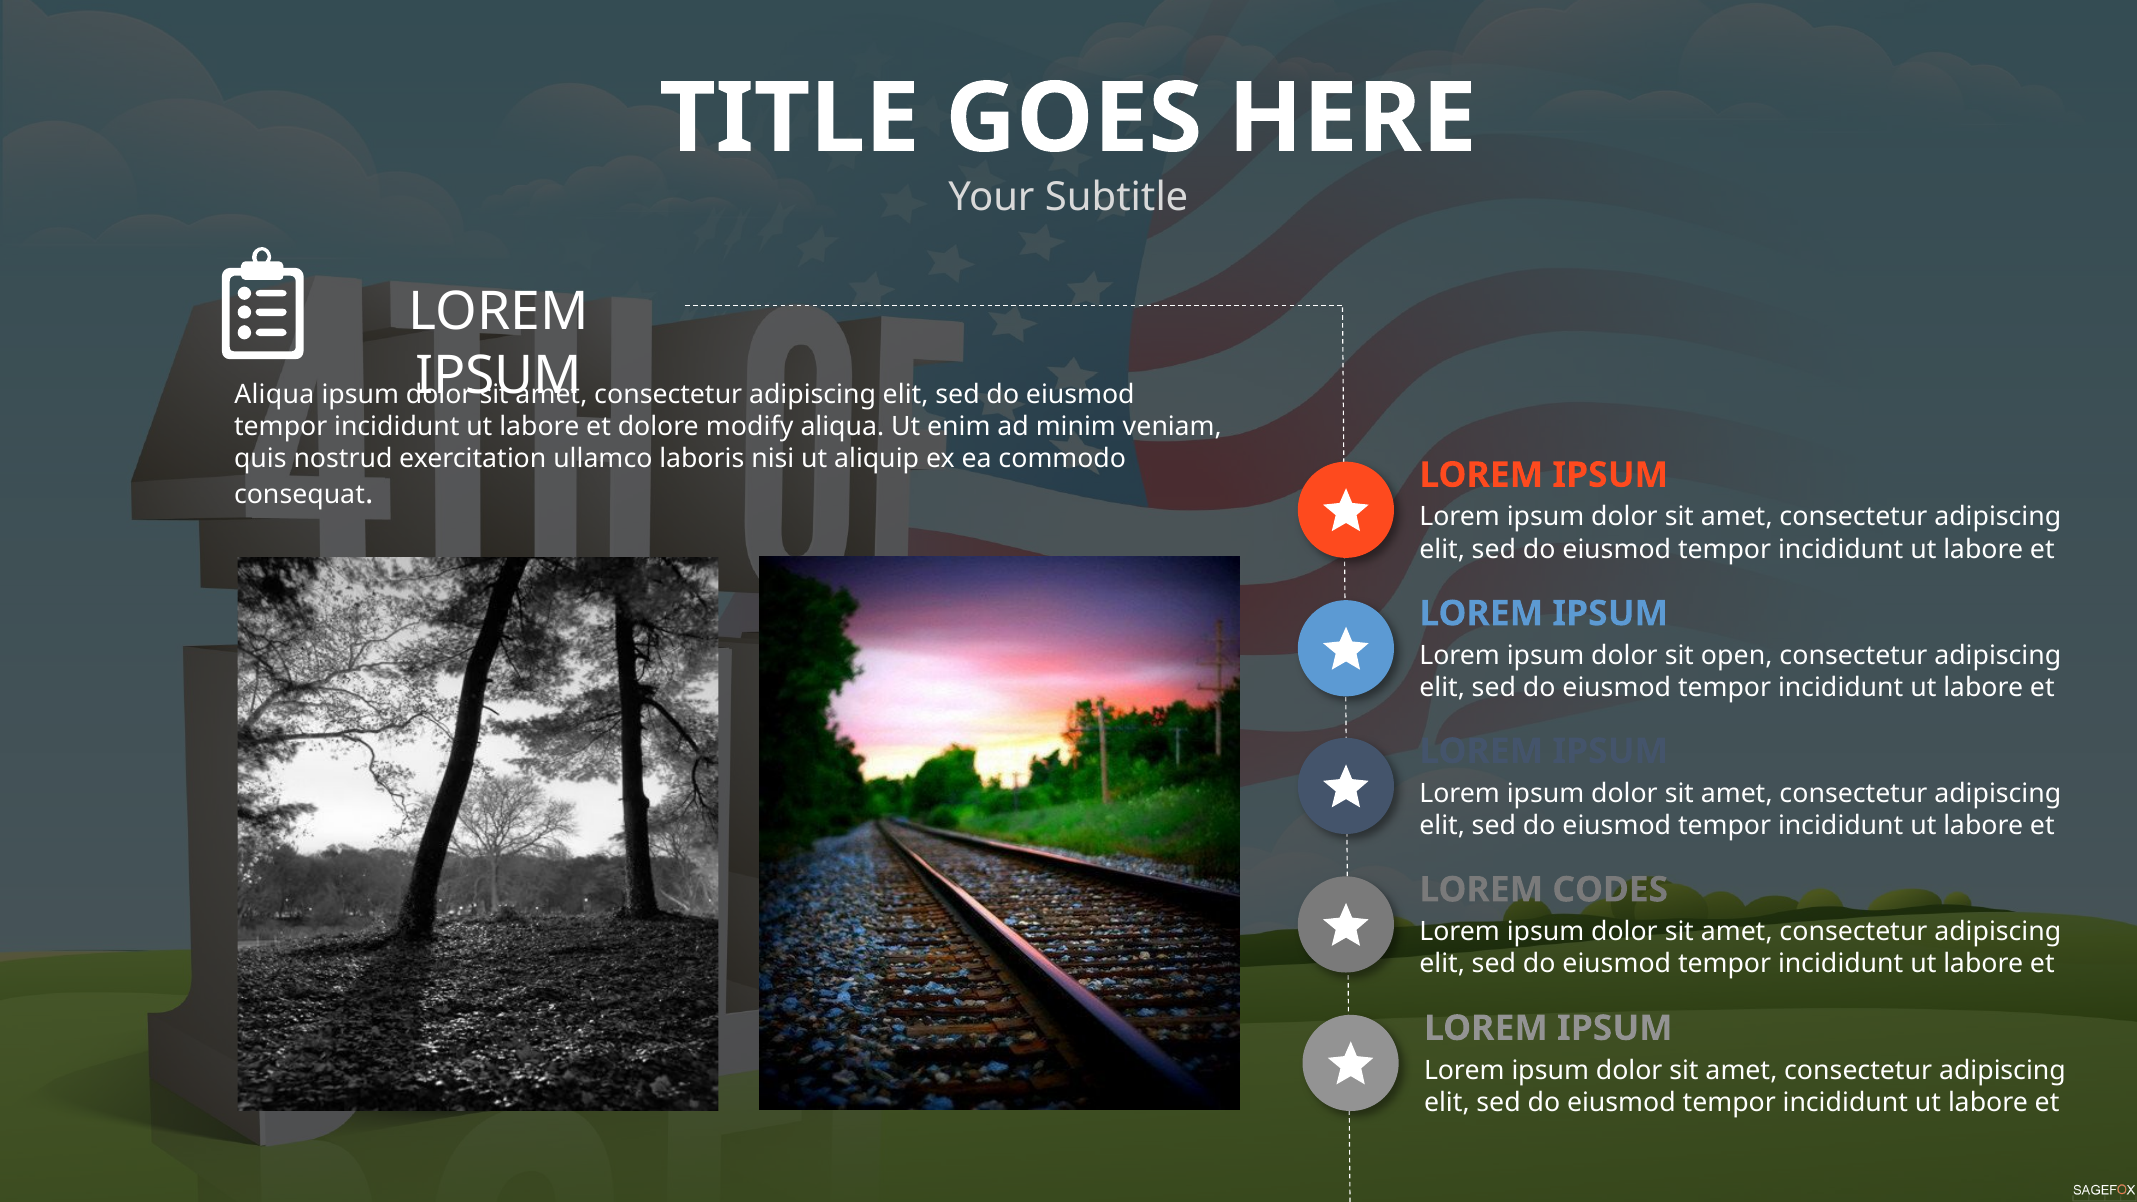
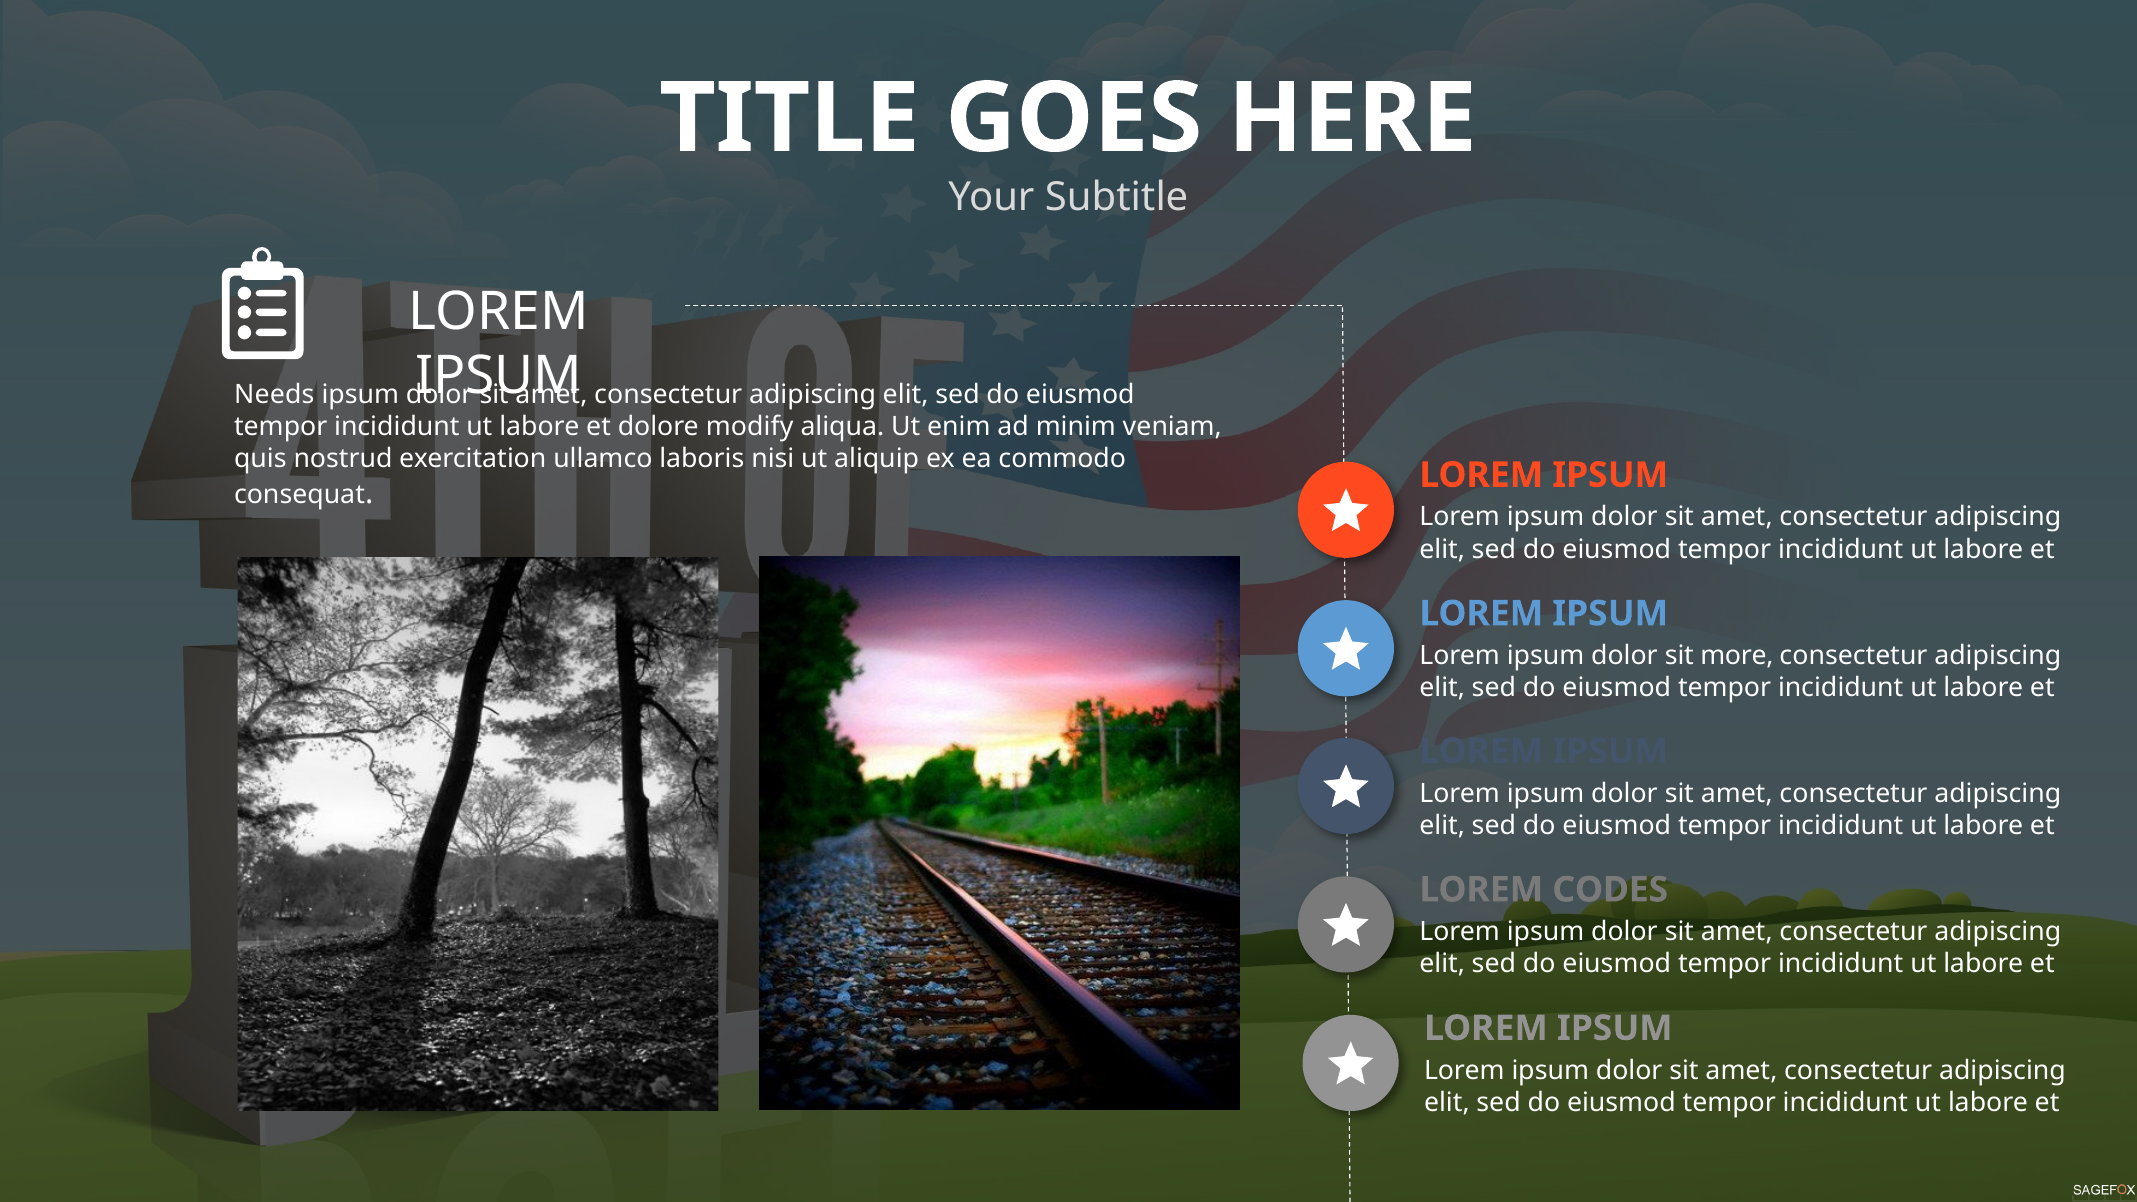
Aliqua: Aliqua -> Needs (274, 394)
open: open -> more (1737, 656)
